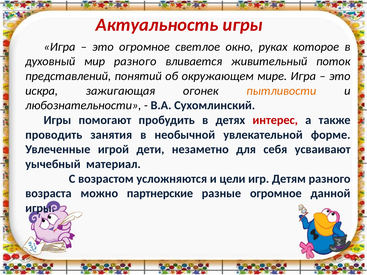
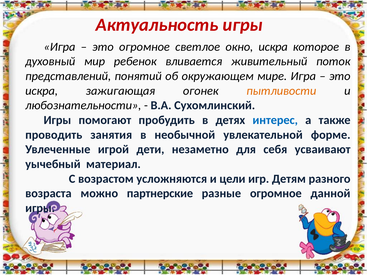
окно руках: руках -> искра (273, 47)
мир разного: разного -> ребенок (135, 61)
интерес colour: red -> blue (275, 120)
